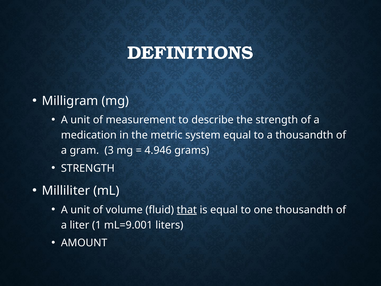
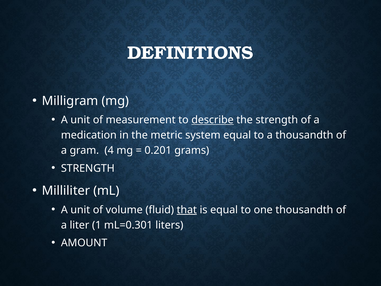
describe underline: none -> present (213, 120)
3: 3 -> 4 (109, 150)
4.946: 4.946 -> 0.201 (158, 150)
mL=9.001: mL=9.001 -> mL=0.301 (128, 225)
